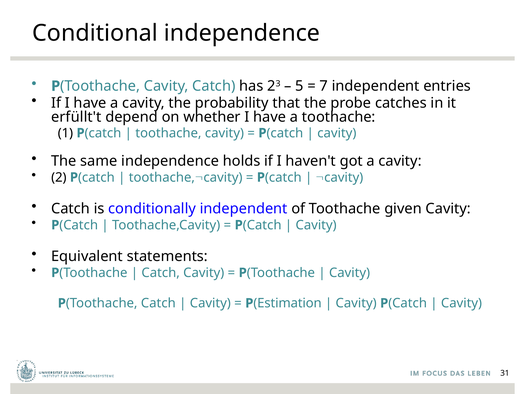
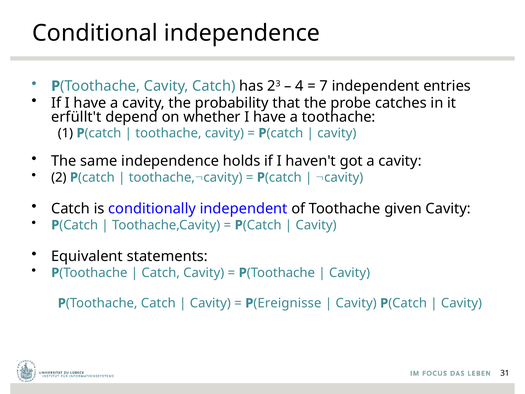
5: 5 -> 4 (299, 86)
Estimation: Estimation -> Ereignisse (287, 303)
